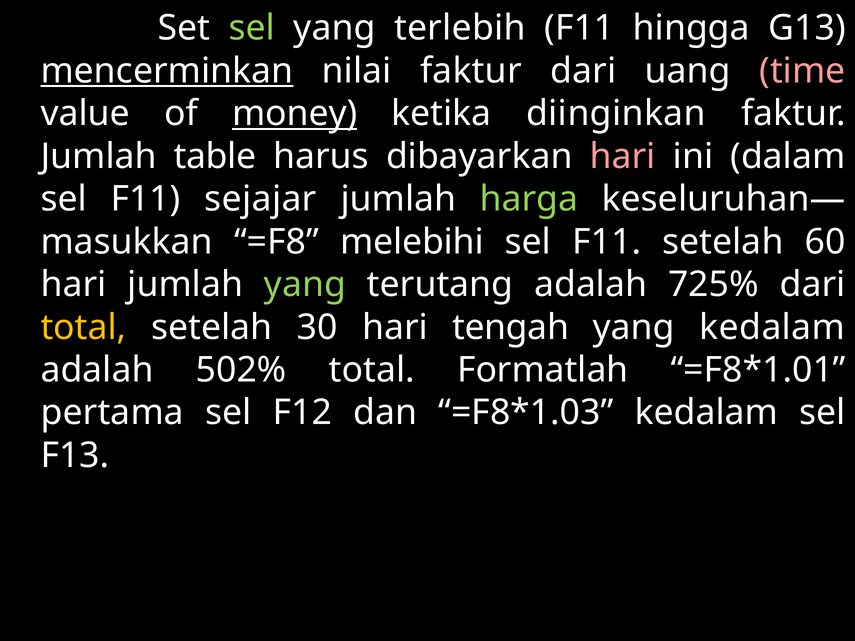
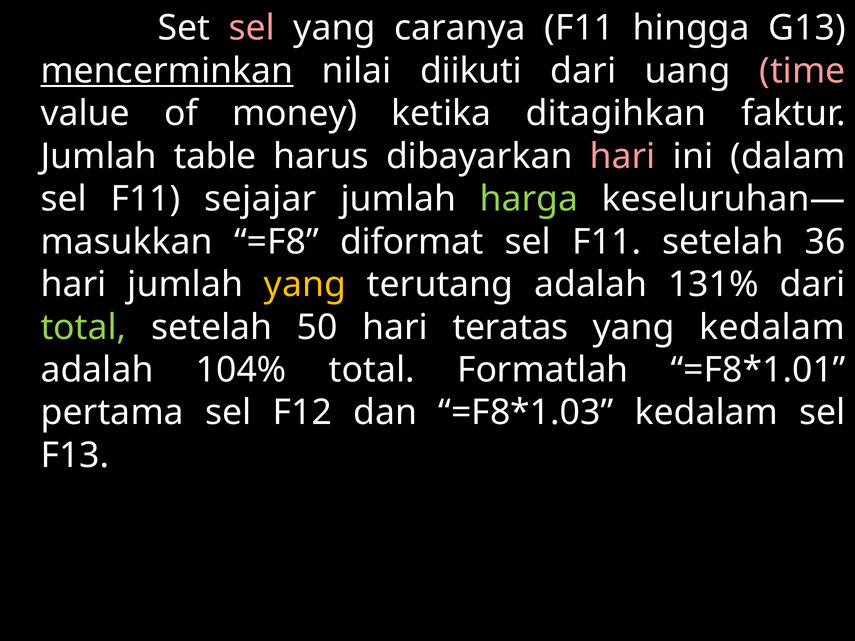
sel colour: light green -> pink (252, 28)
terlebih: terlebih -> caranya (460, 28)
nilai faktur: faktur -> diikuti (471, 71)
money underline: present -> none (295, 114)
diinginkan: diinginkan -> ditagihkan (616, 114)
melebihi: melebihi -> diformat (412, 242)
60: 60 -> 36 (825, 242)
yang colour: light green -> yellow (305, 285)
725%: 725% -> 131% (713, 285)
total colour: yellow -> light green (84, 327)
30: 30 -> 50 (317, 327)
tengah: tengah -> teratas (511, 327)
502%: 502% -> 104% (241, 370)
